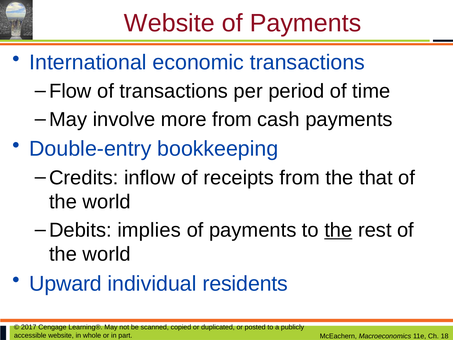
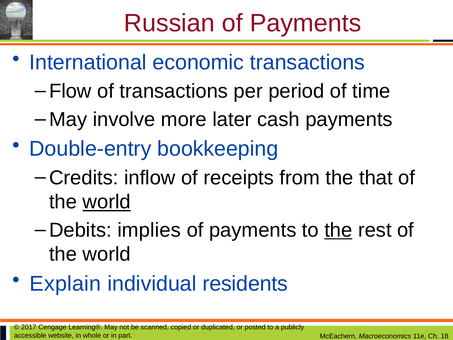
Website: Website -> Russian (169, 23)
more from: from -> later (232, 119)
world underline: none -> present (107, 202)
Upward: Upward -> Explain (65, 283)
